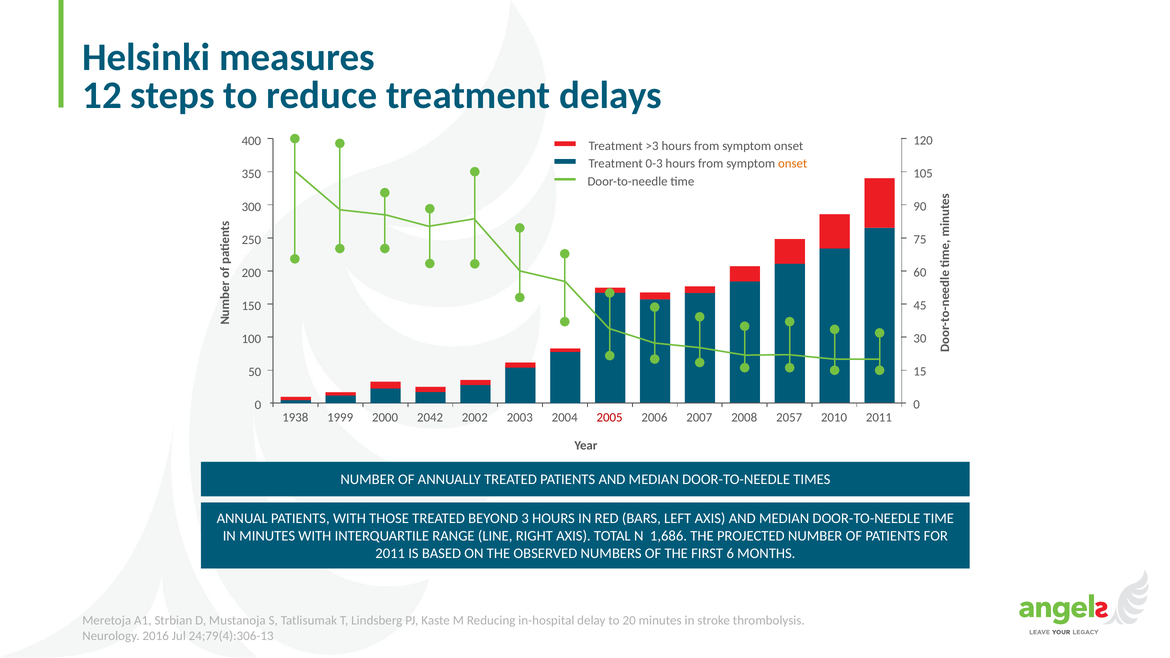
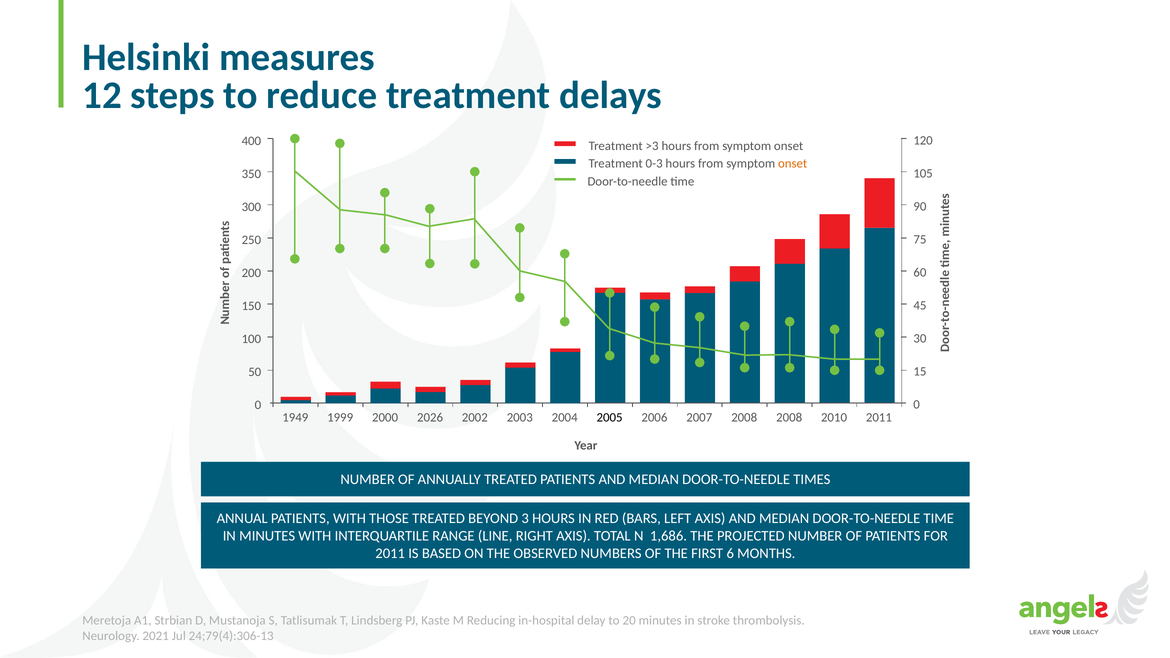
1938: 1938 -> 1949 (295, 418)
2042: 2042 -> 2026 (430, 418)
2005 colour: red -> black (610, 418)
2008 2057: 2057 -> 2008 (789, 418)
2016: 2016 -> 2021 (156, 636)
